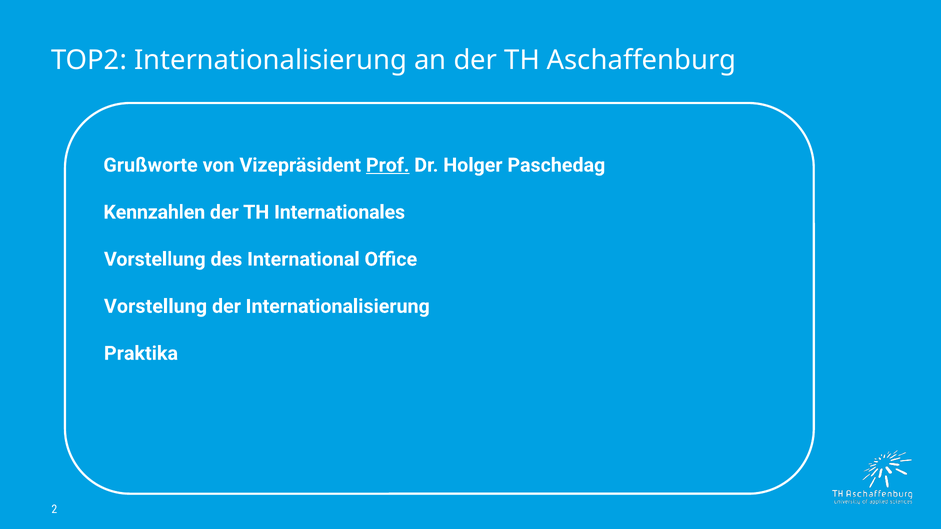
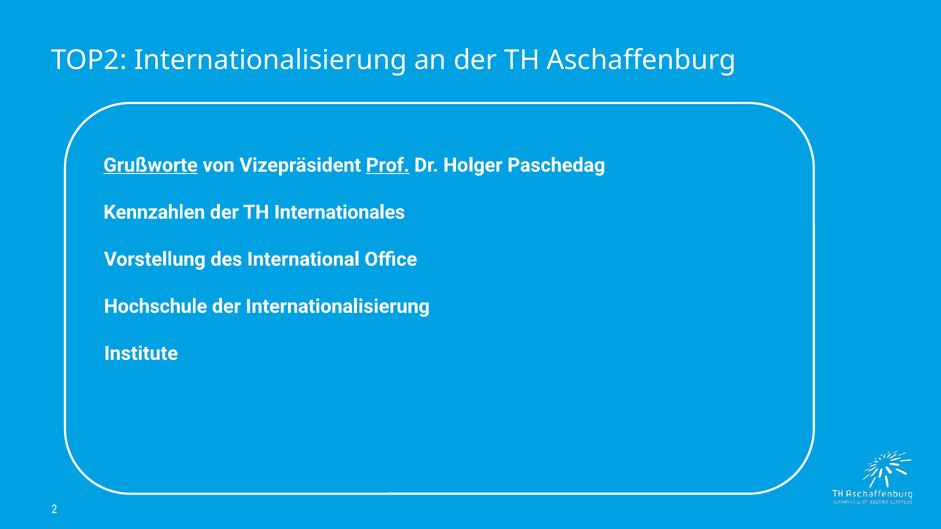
Grußworte underline: none -> present (151, 165)
Vorstellung: Vorstellung -> Hochschule (156, 306)
Praktika: Praktika -> Institute (141, 354)
